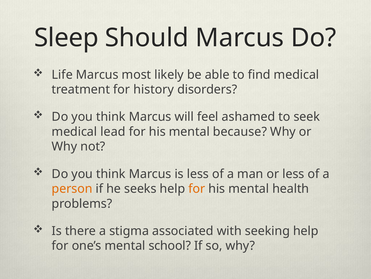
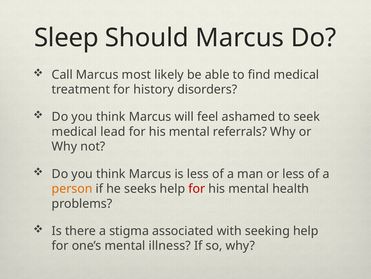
Life: Life -> Call (62, 75)
because: because -> referrals (240, 131)
for colour: orange -> red (197, 188)
school: school -> illness (170, 245)
